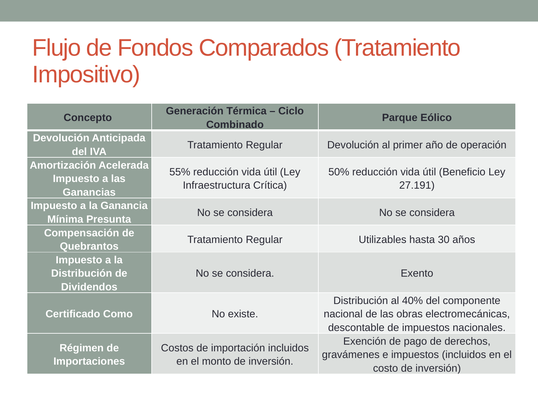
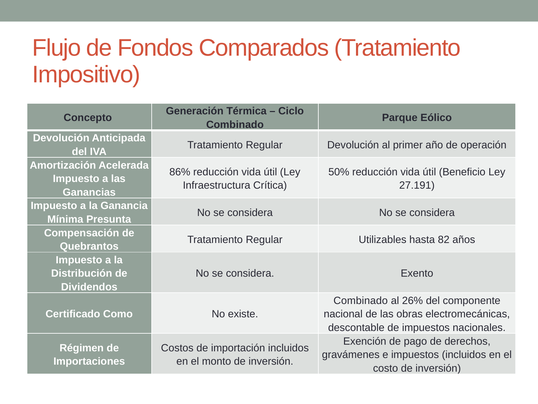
55%: 55% -> 86% (180, 172)
30: 30 -> 82 (444, 239)
Distribución: Distribución -> Combinado (361, 300)
40%: 40% -> 26% (412, 300)
